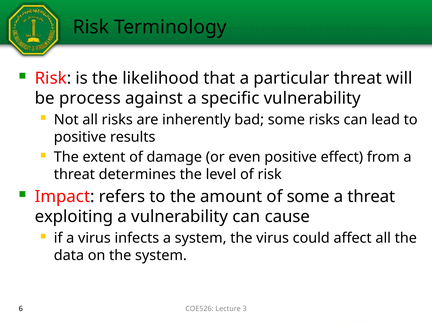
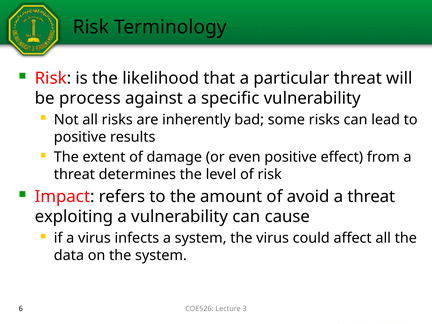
of some: some -> avoid (308, 197)
